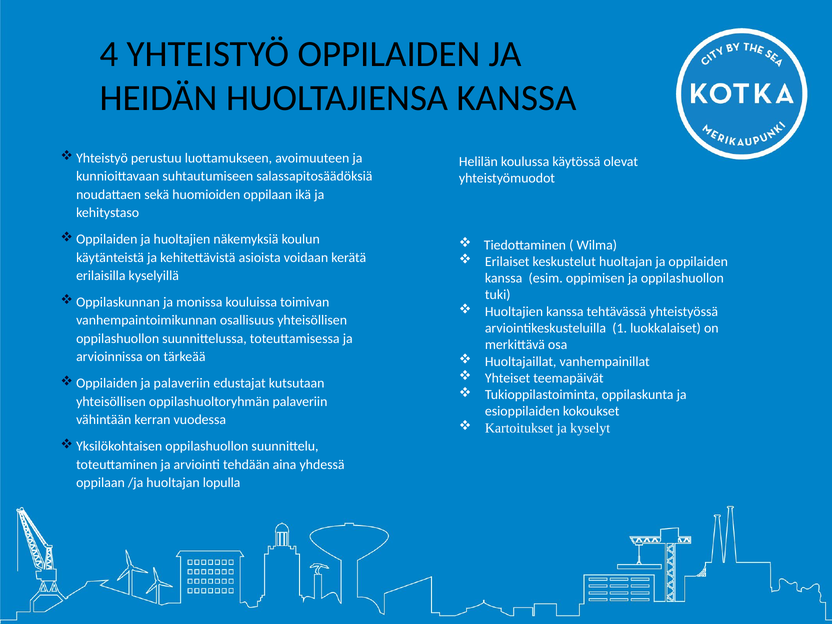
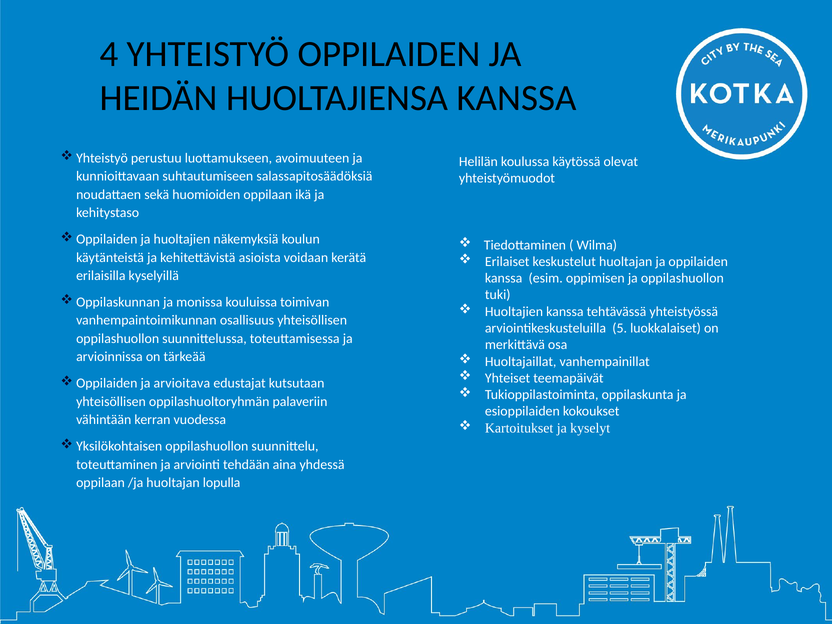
1: 1 -> 5 (620, 328)
ja palaveriin: palaveriin -> arvioitava (182, 383)
